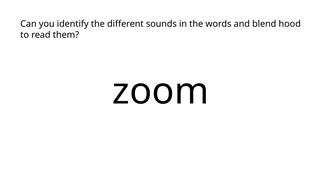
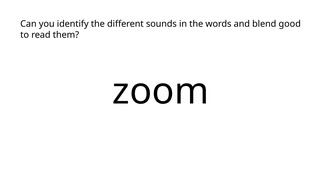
hood: hood -> good (290, 24)
